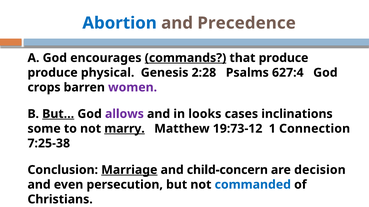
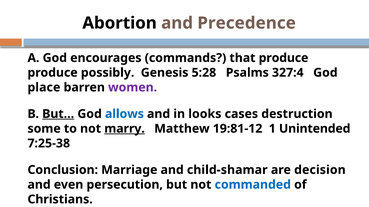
Abortion colour: blue -> black (120, 23)
commands underline: present -> none (185, 58)
physical: physical -> possibly (108, 73)
2:28: 2:28 -> 5:28 (204, 73)
627:4: 627:4 -> 327:4 (288, 73)
crops: crops -> place (44, 88)
allows colour: purple -> blue (124, 114)
inclinations: inclinations -> destruction (297, 114)
19:73-12: 19:73-12 -> 19:81-12 (238, 129)
Connection: Connection -> Unintended (315, 129)
Marriage underline: present -> none (129, 170)
child-concern: child-concern -> child-shamar (227, 170)
